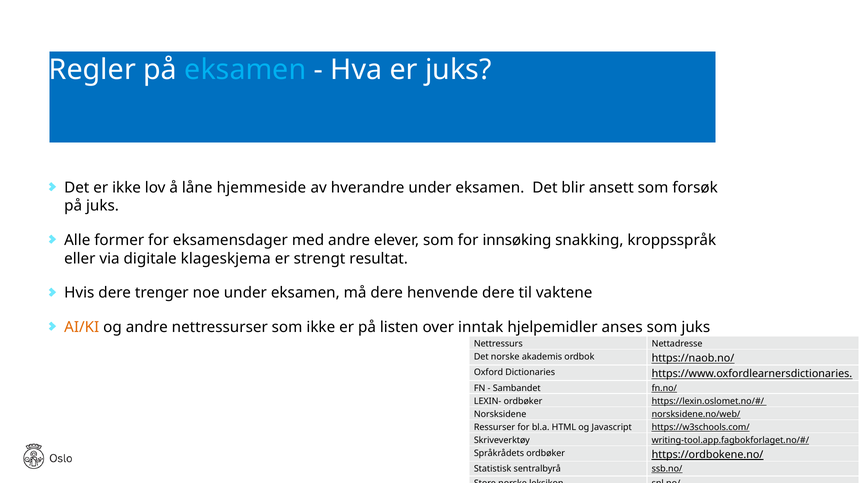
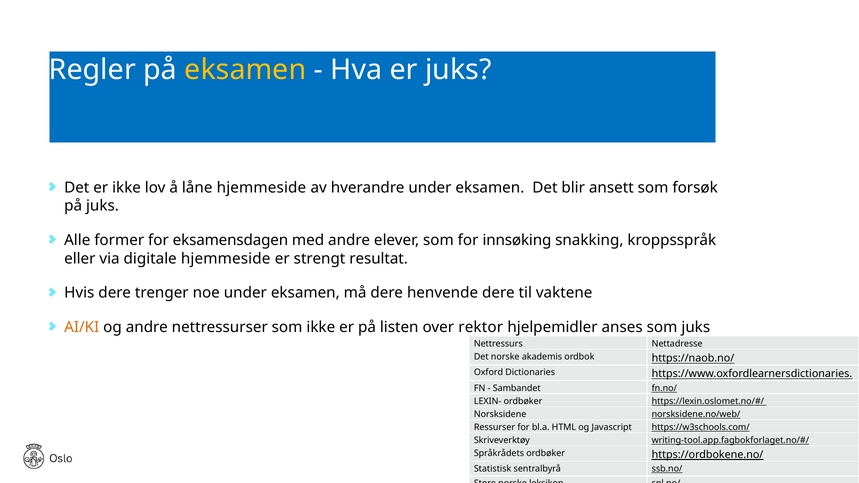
eksamen colour: light blue -> yellow (245, 70)
eksamensdager: eksamensdager -> eksamensdagen (230, 240)
digitale klageskjema: klageskjema -> hjemmeside (226, 259)
inntak: inntak -> rektor (481, 327)
